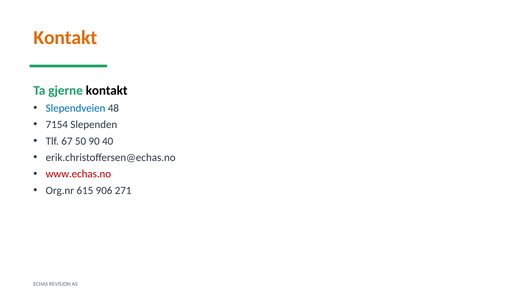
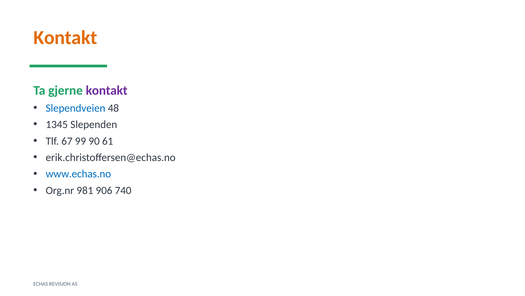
kontakt colour: black -> purple (107, 90)
7154: 7154 -> 1345 (57, 124)
50: 50 -> 99 (81, 141)
40: 40 -> 61 (108, 141)
www.echas.no colour: red -> blue (78, 174)
615: 615 -> 981 (85, 190)
271: 271 -> 740 (123, 190)
